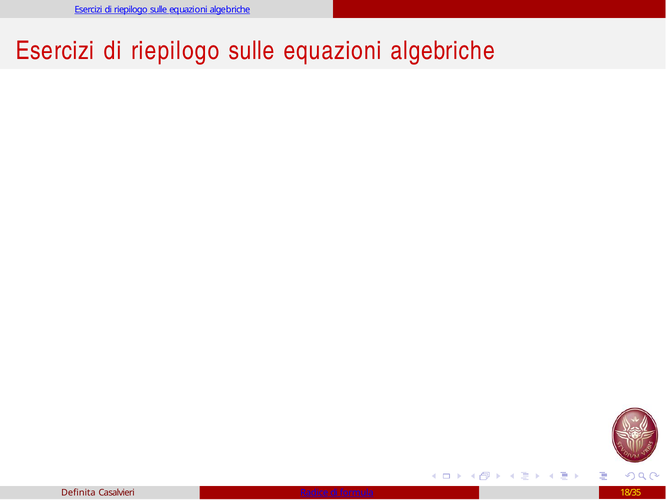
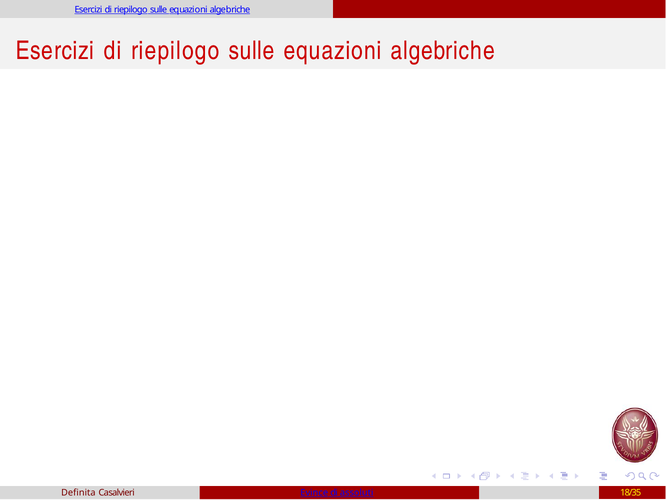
Radice: Radice -> Evince (314, 493)
formula: formula -> assoluti (357, 493)
